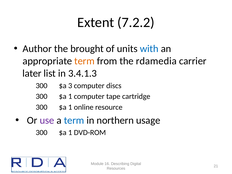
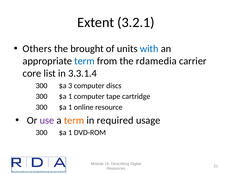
7.2.2: 7.2.2 -> 3.2.1 (136, 22)
Author: Author -> Others (37, 49)
term colour: orange -> blue (84, 61)
later: later -> core (32, 73)
3.4.1.3: 3.4.1.3 -> 3.3.1.4 (83, 73)
term colour: blue -> orange (74, 120)
northern: northern -> required (115, 120)
